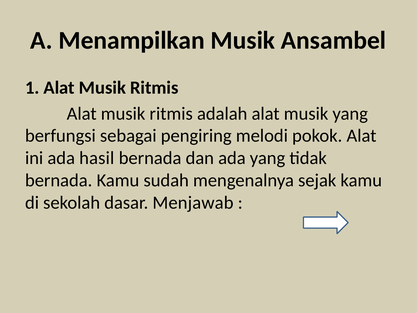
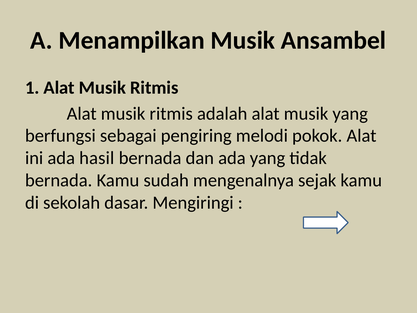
Menjawab: Menjawab -> Mengiringi (193, 203)
